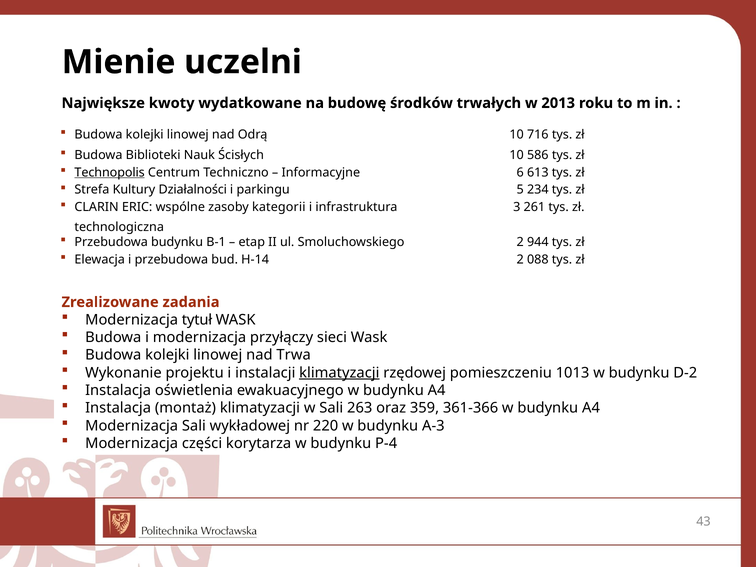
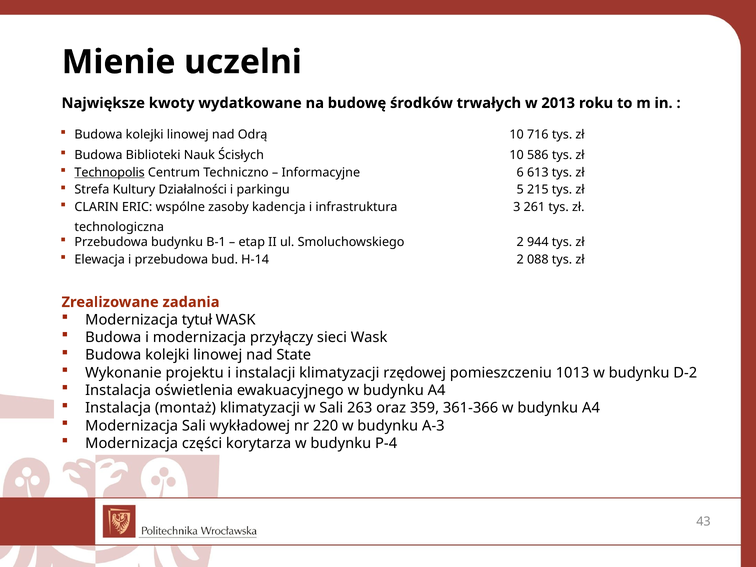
234: 234 -> 215 (538, 190)
kategorii: kategorii -> kadencja (279, 207)
Trwa: Trwa -> State (294, 355)
klimatyzacji underline: present -> none (339, 373)
